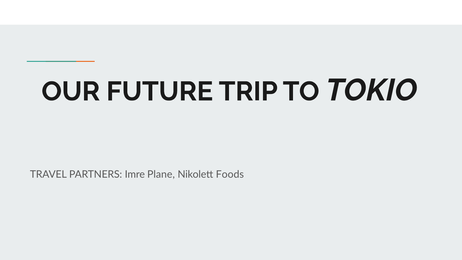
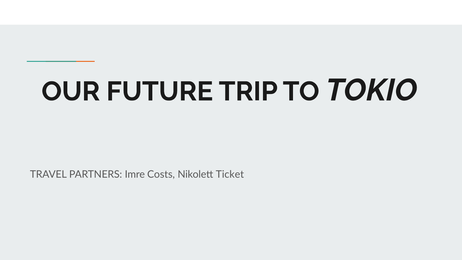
Plane: Plane -> Costs (161, 174)
Foods: Foods -> Ticket (230, 174)
